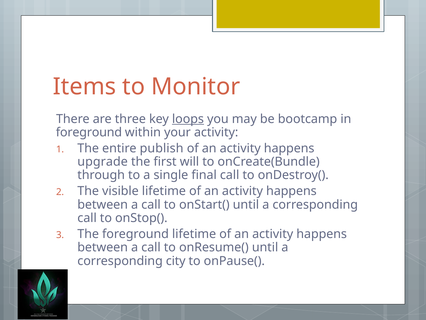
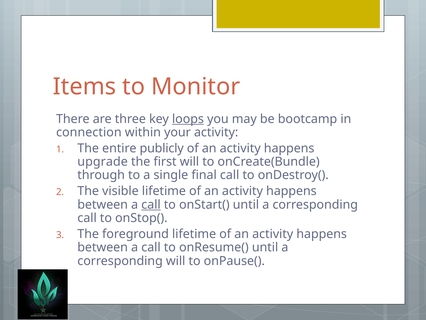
foreground: foreground -> connection (89, 132)
publish: publish -> publicly (162, 148)
call underline: none -> present (151, 204)
corresponding city: city -> will (176, 261)
